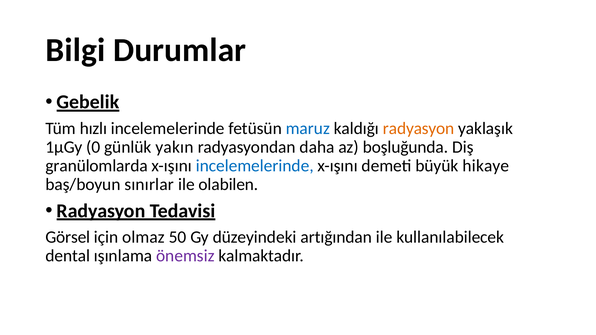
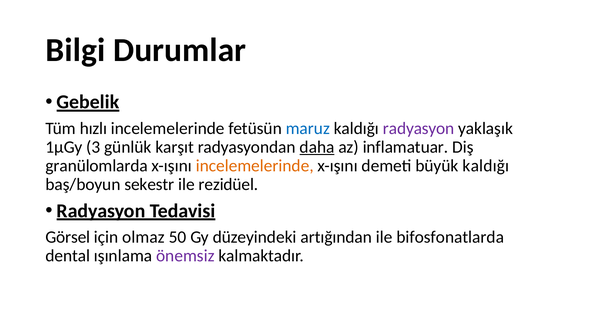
radyasyon colour: orange -> purple (419, 128)
0: 0 -> 3 (93, 147)
yakın: yakın -> karşıt (175, 147)
daha underline: none -> present (317, 147)
boşluğunda: boşluğunda -> inflamatuar (405, 147)
incelemelerinde colour: blue -> orange (255, 166)
büyük hikaye: hikaye -> kaldığı (486, 166)
sınırlar: sınırlar -> sekestr (149, 185)
olabilen: olabilen -> rezidüel (228, 185)
kullanılabilecek: kullanılabilecek -> bifosfonatlarda (450, 237)
